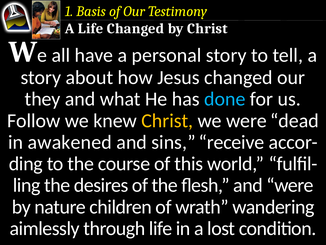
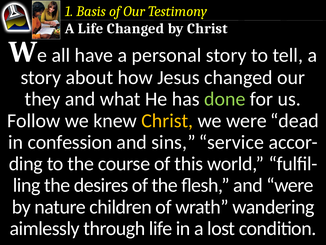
done colour: light blue -> light green (225, 99)
awakened: awakened -> confession (70, 142)
receive: receive -> service (231, 142)
